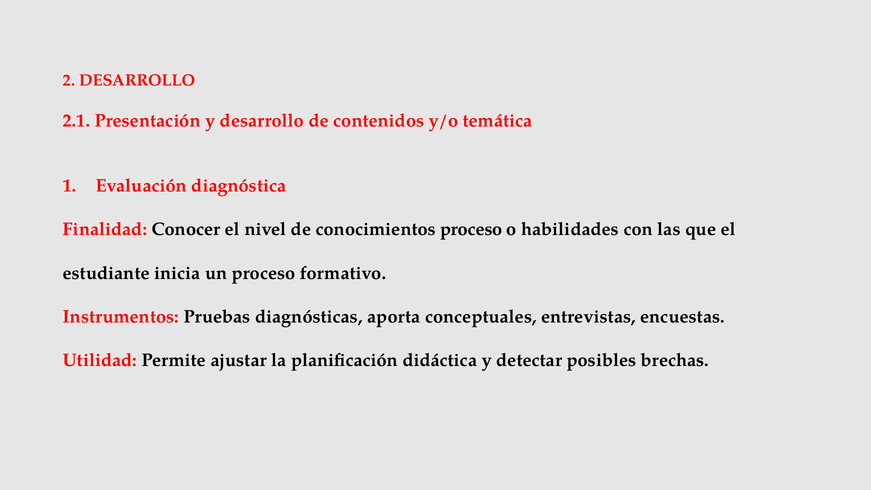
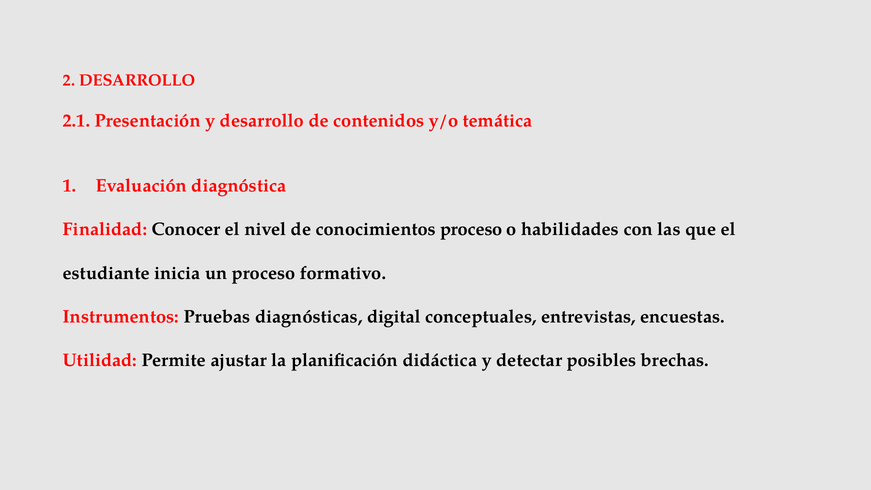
aporta: aporta -> digital (394, 317)
